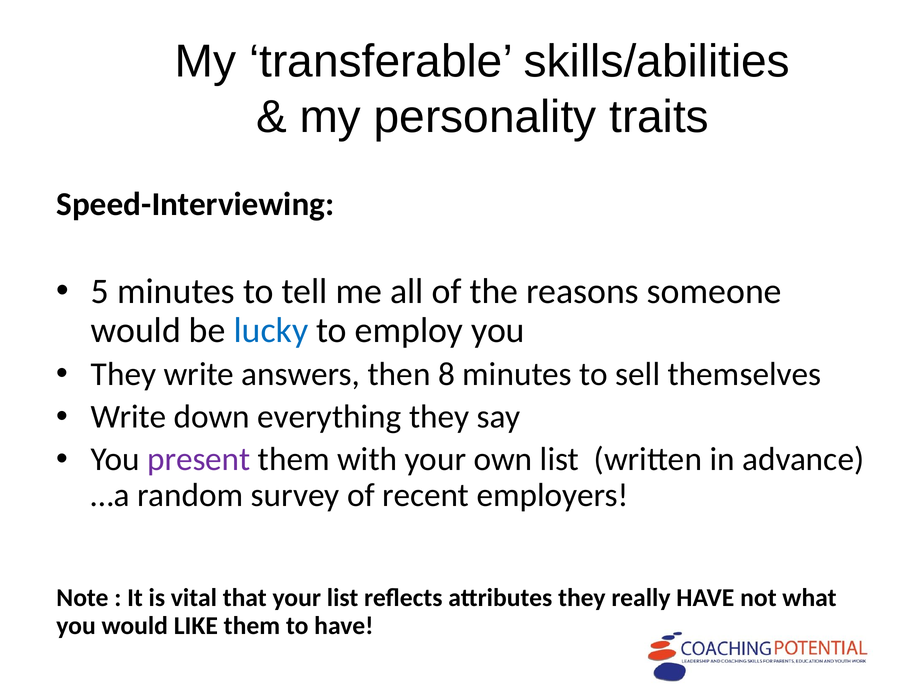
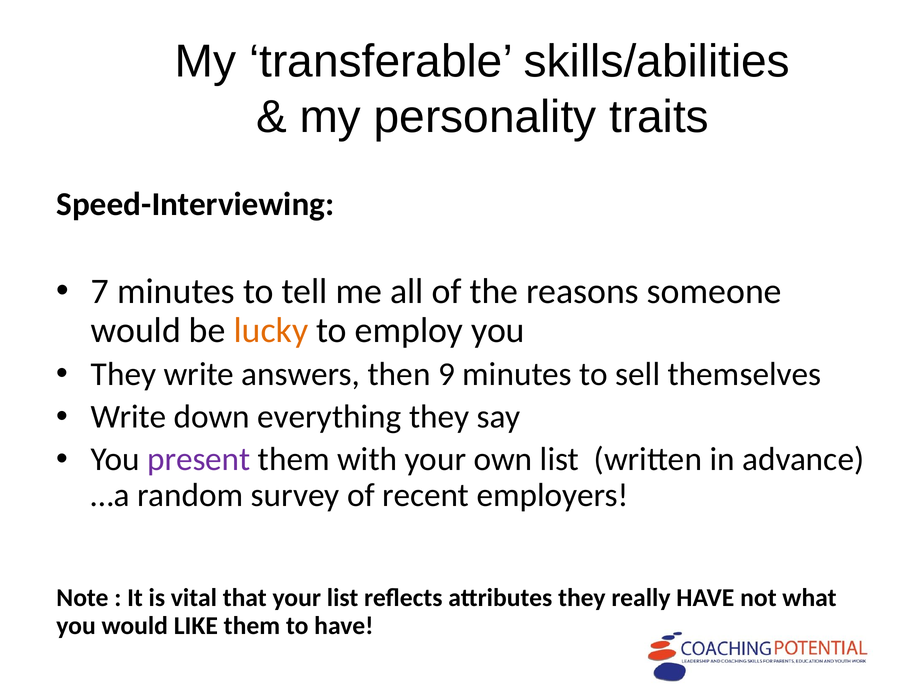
5: 5 -> 7 (100, 291)
lucky colour: blue -> orange (271, 330)
8: 8 -> 9 (446, 374)
